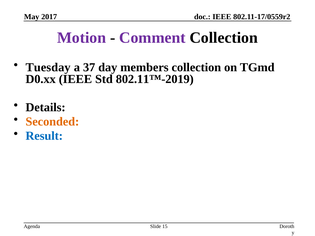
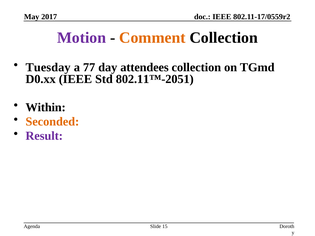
Comment colour: purple -> orange (152, 38)
37: 37 -> 77 (89, 67)
members: members -> attendees (145, 67)
802.11™-2019: 802.11™-2019 -> 802.11™-2051 (155, 79)
Details: Details -> Within (46, 108)
Result colour: blue -> purple (44, 136)
